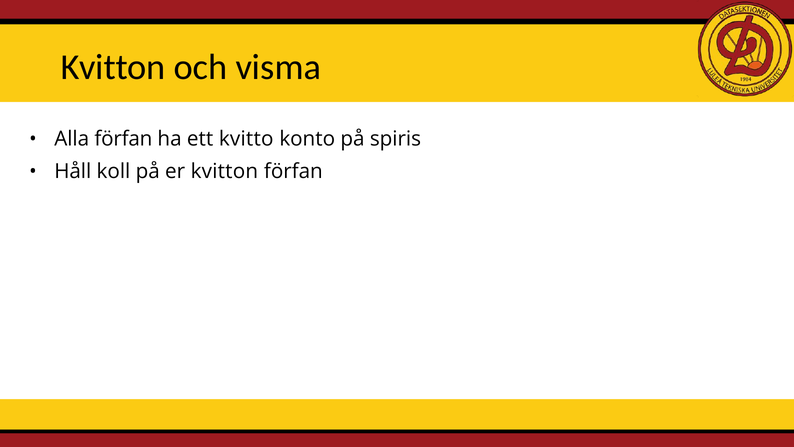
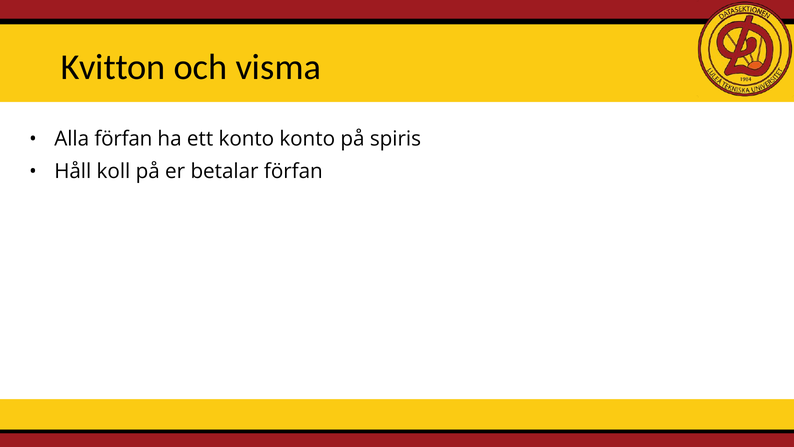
ett kvitto: kvitto -> konto (246, 139)
er kvitton: kvitton -> betalar (225, 171)
